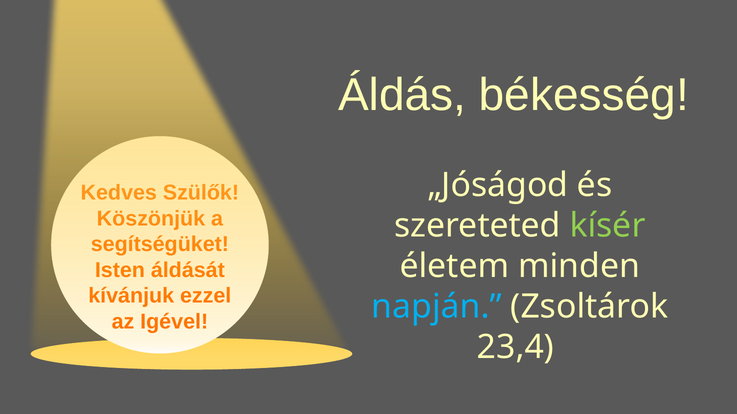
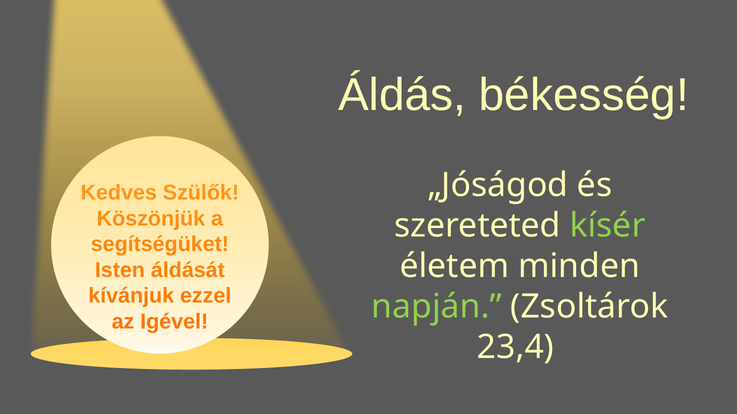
napján colour: light blue -> light green (437, 307)
